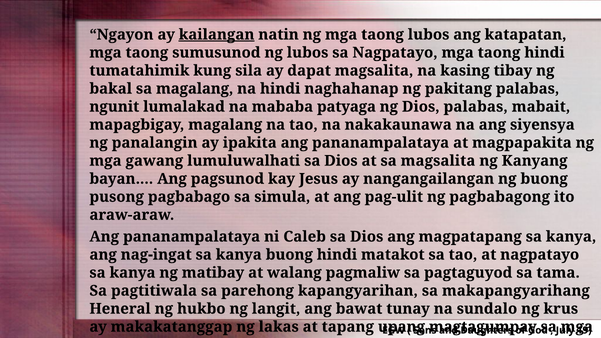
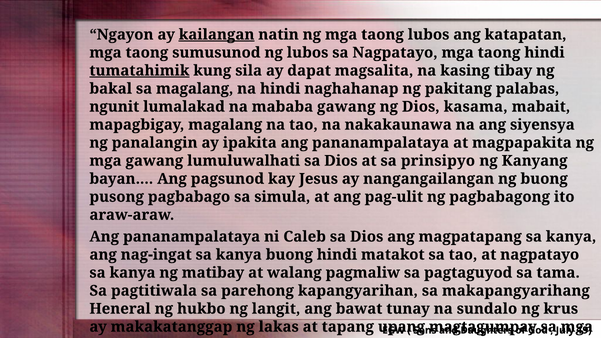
tumatahimik underline: none -> present (139, 71)
mababa patyaga: patyaga -> gawang (346, 107)
Dios palabas: palabas -> kasama (476, 107)
sa magsalita: magsalita -> prinsipyo (438, 161)
